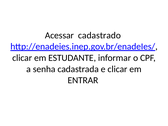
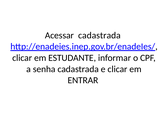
Acessar cadastrado: cadastrado -> cadastrada (99, 35)
